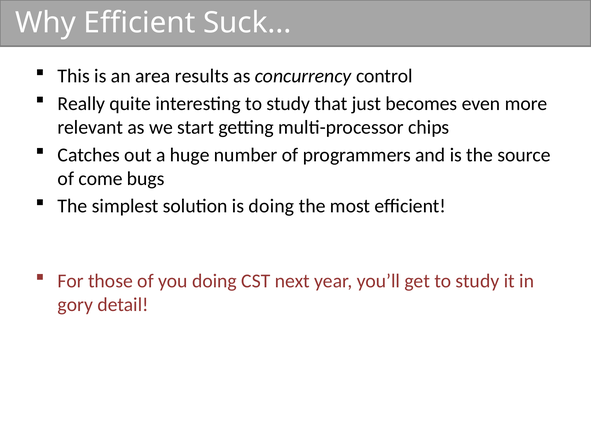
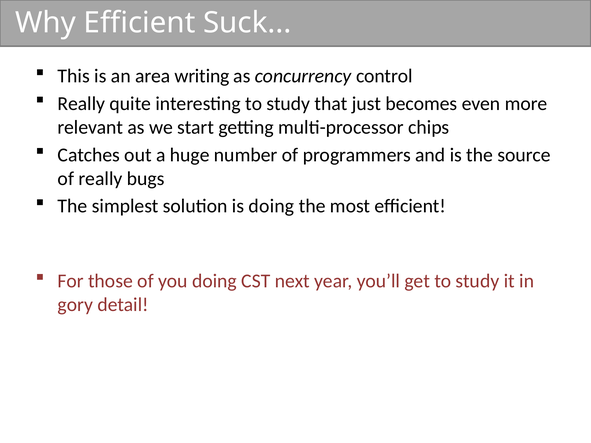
results: results -> writing (202, 76)
of come: come -> really (100, 179)
